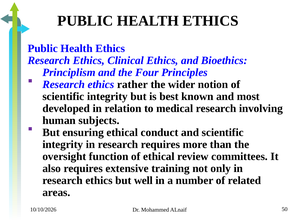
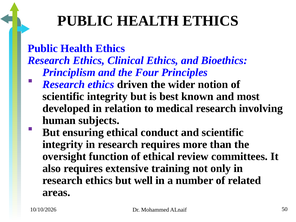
rather: rather -> driven (132, 84)
